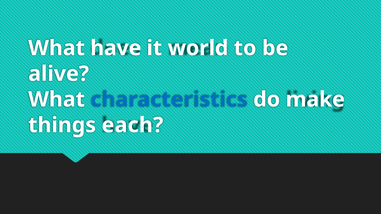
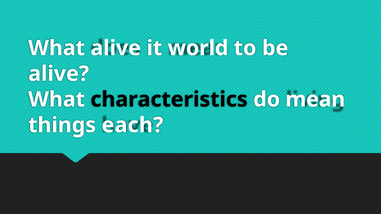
What have: have -> alive (116, 48)
characteristics colour: blue -> black (169, 100)
make: make -> mean (315, 100)
